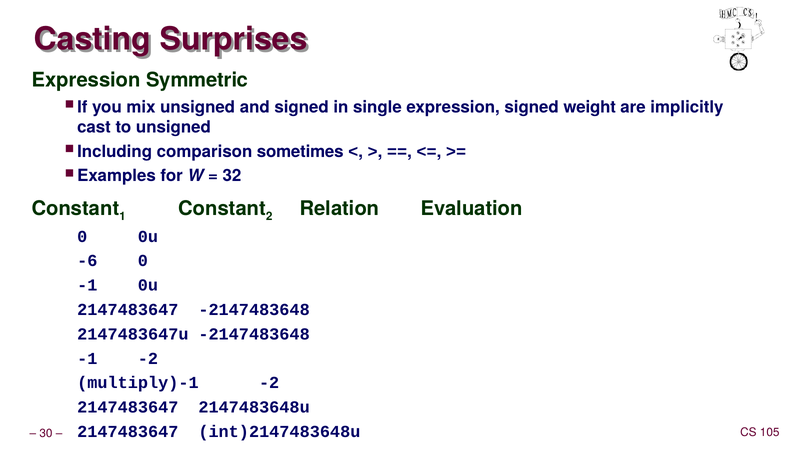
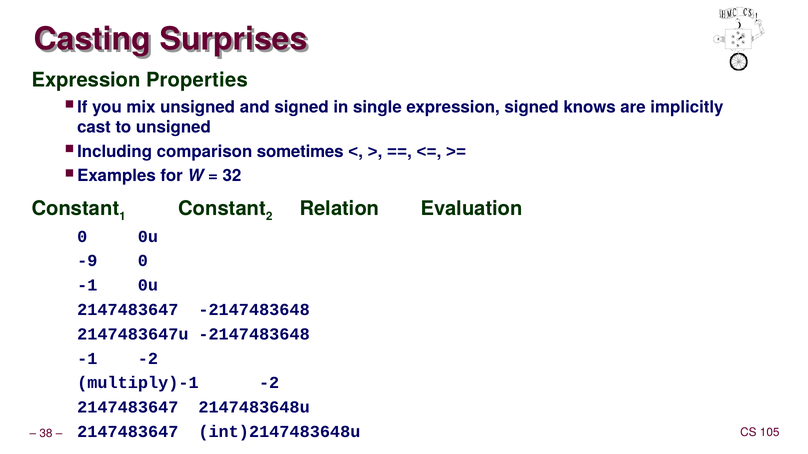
Symmetric: Symmetric -> Properties (197, 80)
weight: weight -> knows (590, 107)
-6: -6 -> -9 (87, 261)
30: 30 -> 38 (46, 434)
